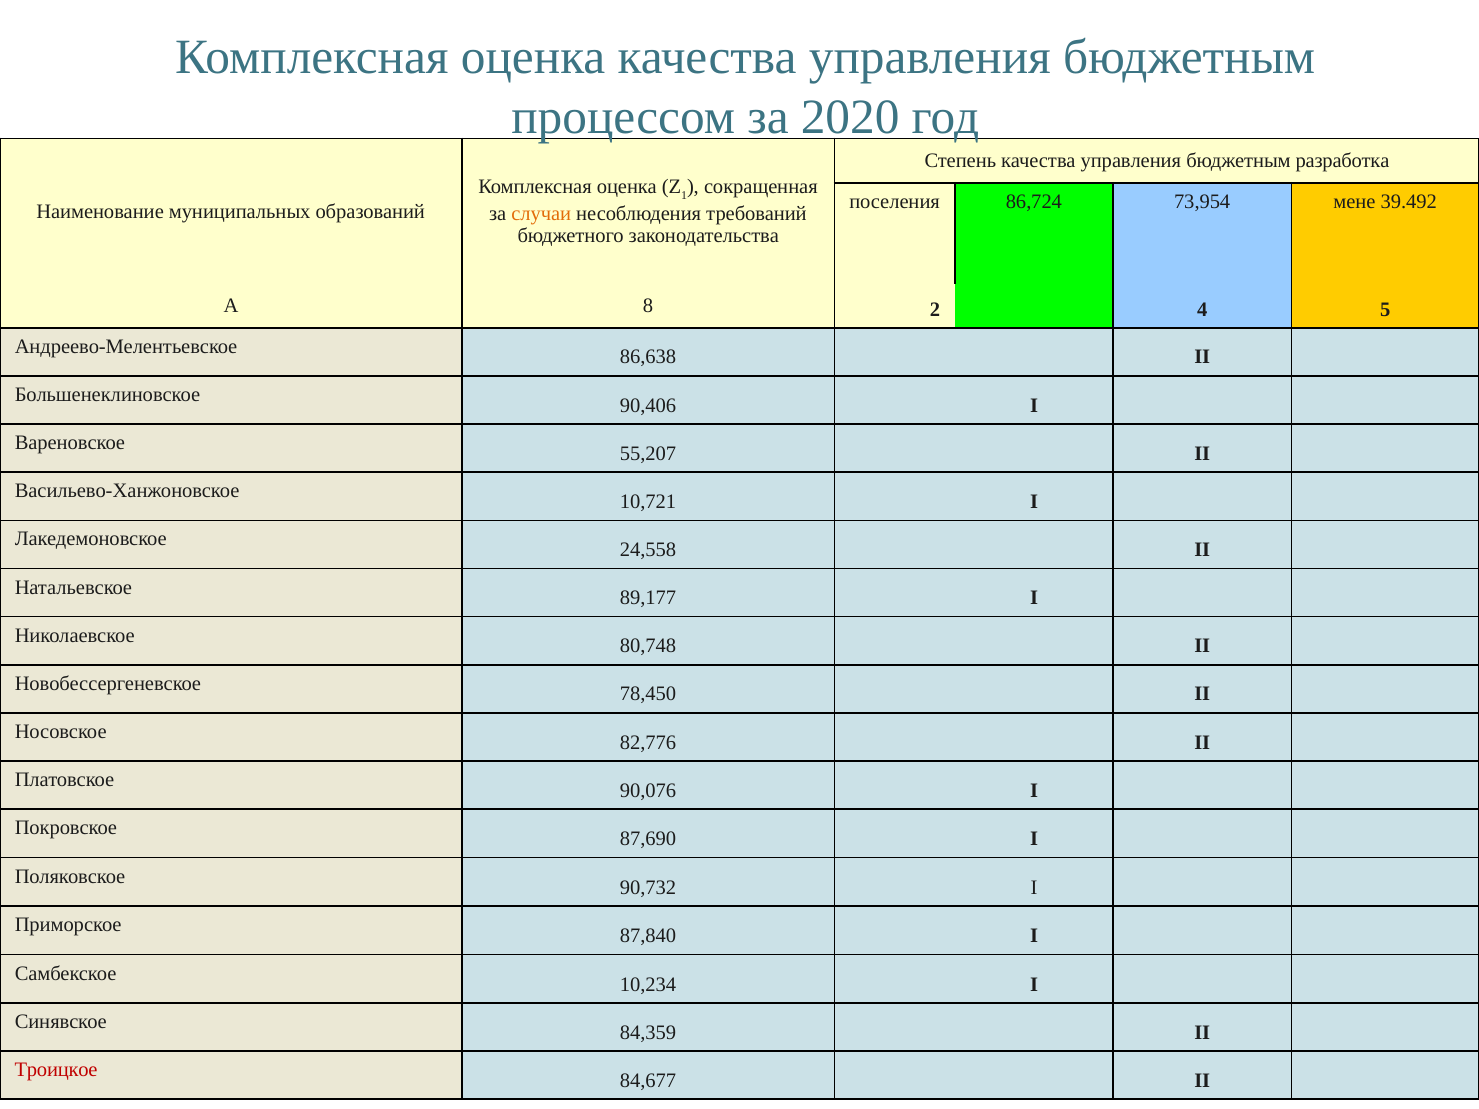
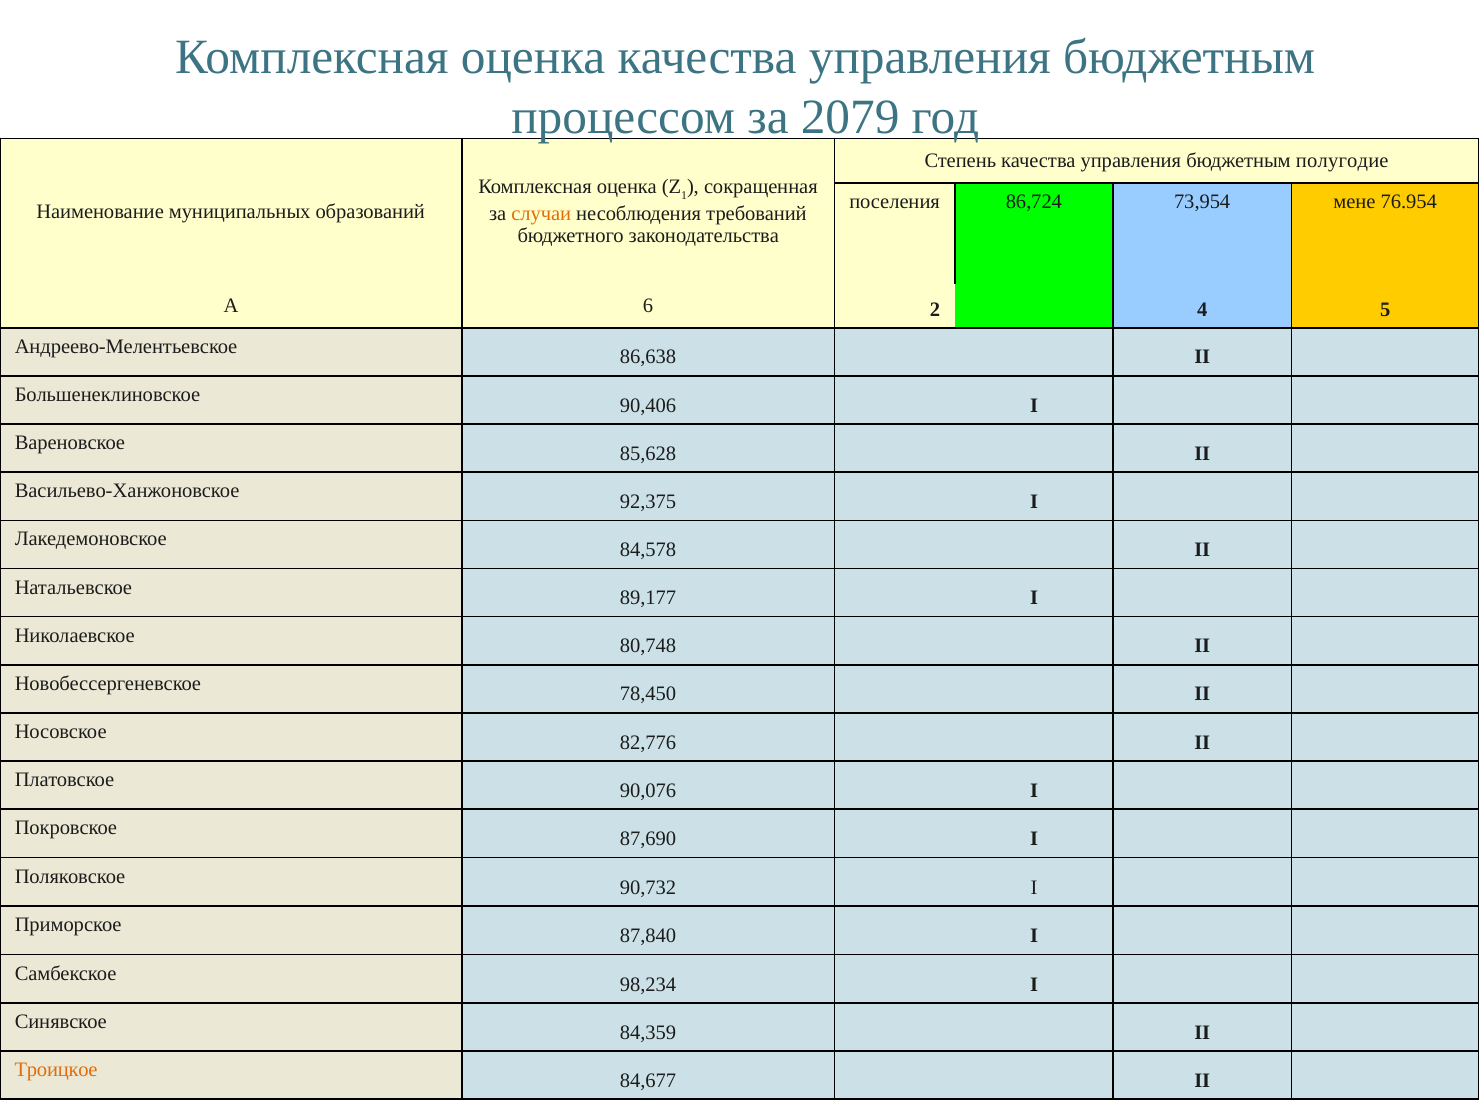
2020: 2020 -> 2079 (850, 117)
разработка: разработка -> полугодие (1342, 161)
39.492: 39.492 -> 76.954 (1409, 202)
8: 8 -> 6 (648, 306)
55,207: 55,207 -> 85,628 (648, 454)
10,721: 10,721 -> 92,375 (648, 502)
24,558: 24,558 -> 84,578 (648, 550)
10,234: 10,234 -> 98,234 (648, 985)
Троицкое colour: red -> orange (56, 1070)
